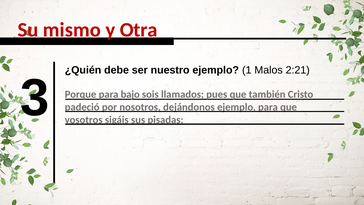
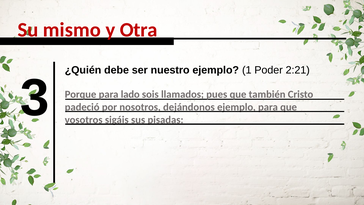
Malos: Malos -> Poder (269, 70)
bajo: bajo -> lado (130, 94)
